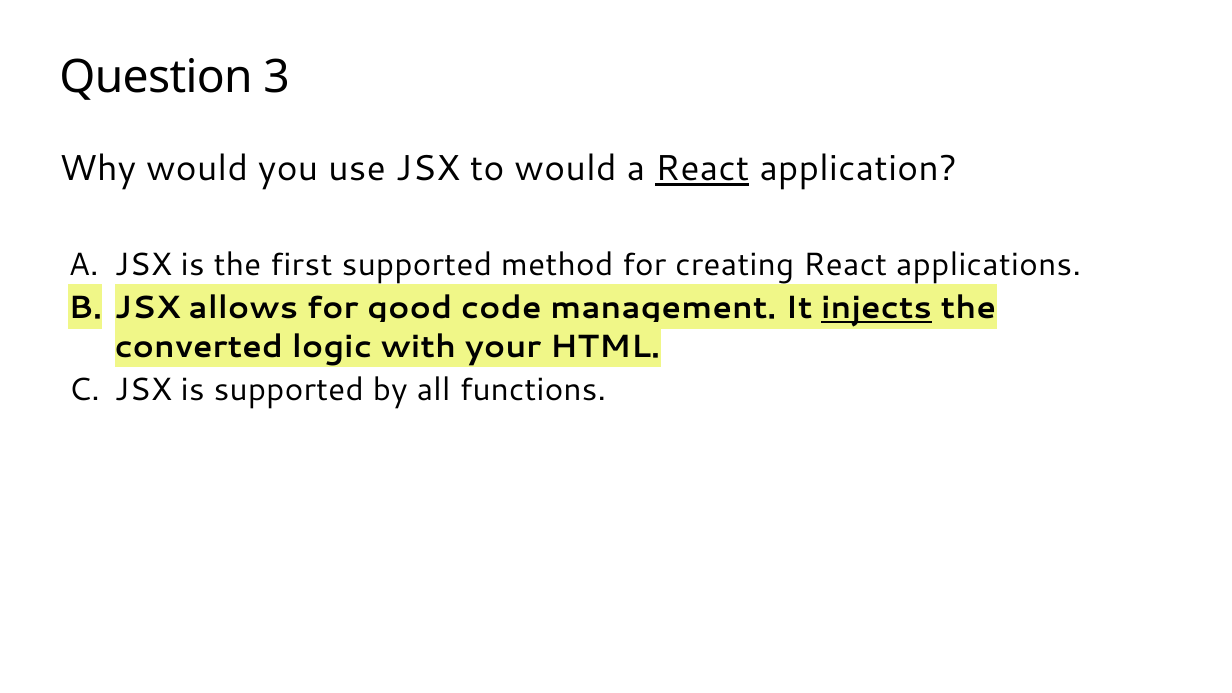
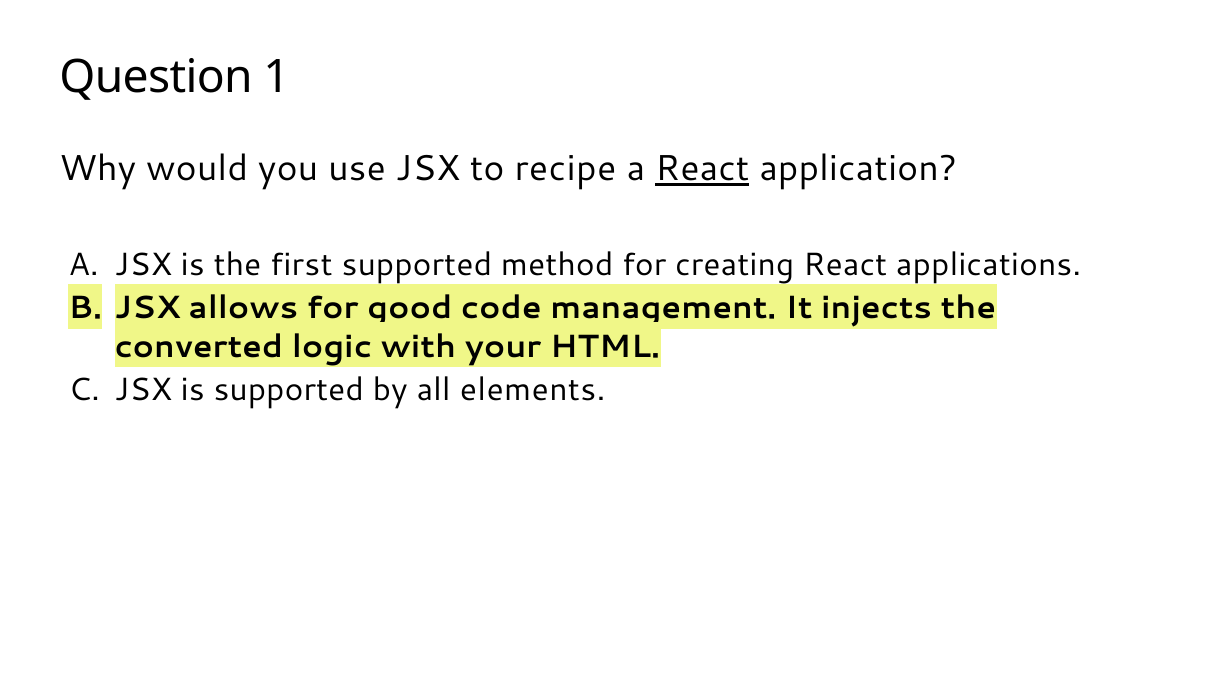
3: 3 -> 1 (277, 77)
to would: would -> recipe (565, 169)
injects underline: present -> none (877, 308)
functions: functions -> elements (533, 390)
